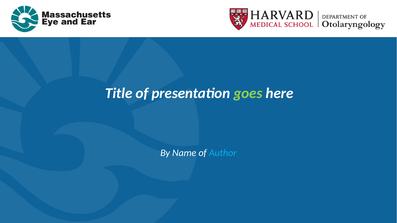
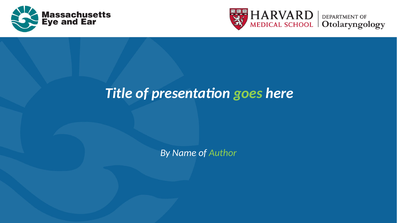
Author colour: light blue -> light green (223, 153)
